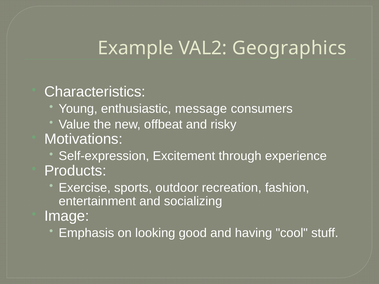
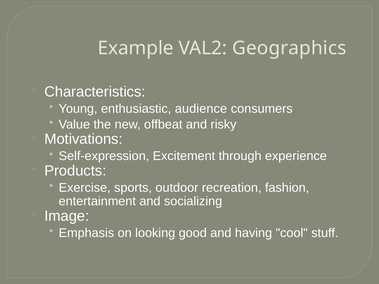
message: message -> audience (201, 109)
